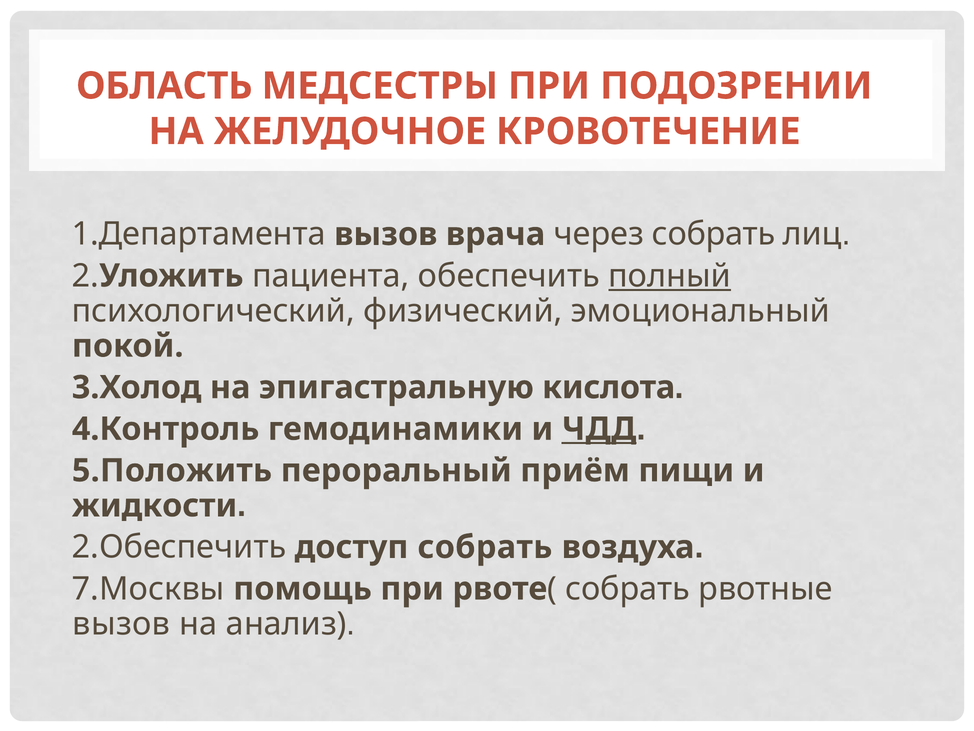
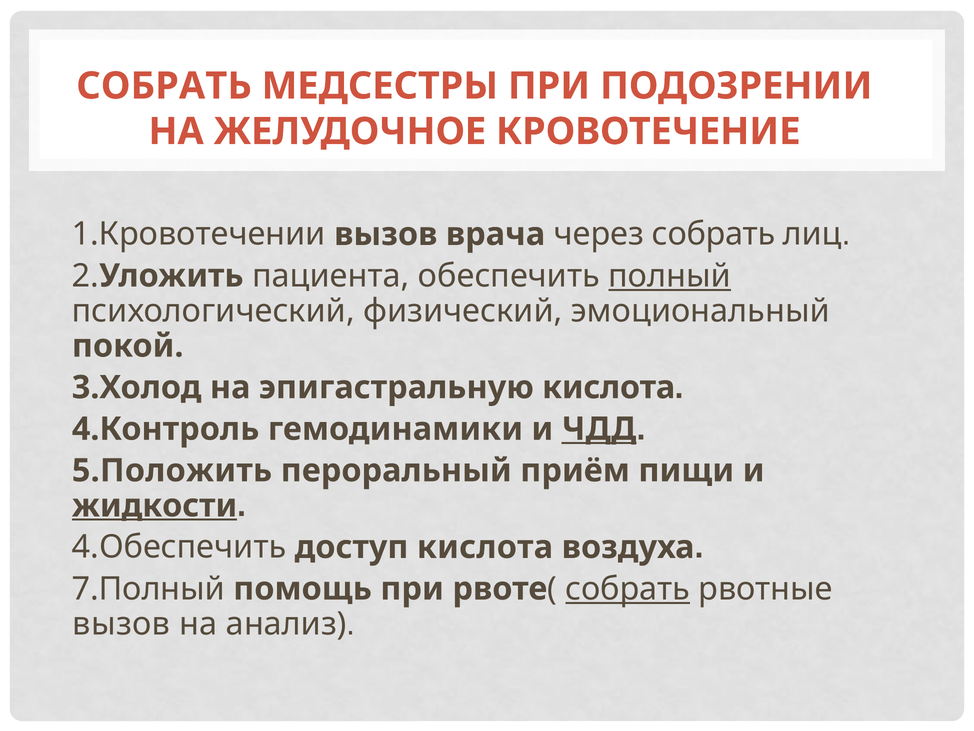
ОБЛАСТЬ: ОБЛАСТЬ -> СОБРАТЬ (164, 86)
1.Департамента: 1.Департамента -> 1.Кровотечении (199, 234)
жидкости underline: none -> present (155, 505)
2.Обеспечить: 2.Обеспечить -> 4.Обеспечить (179, 547)
доступ собрать: собрать -> кислота (485, 547)
7.Москвы: 7.Москвы -> 7.Полный (148, 588)
собрать underline: none -> present (628, 588)
